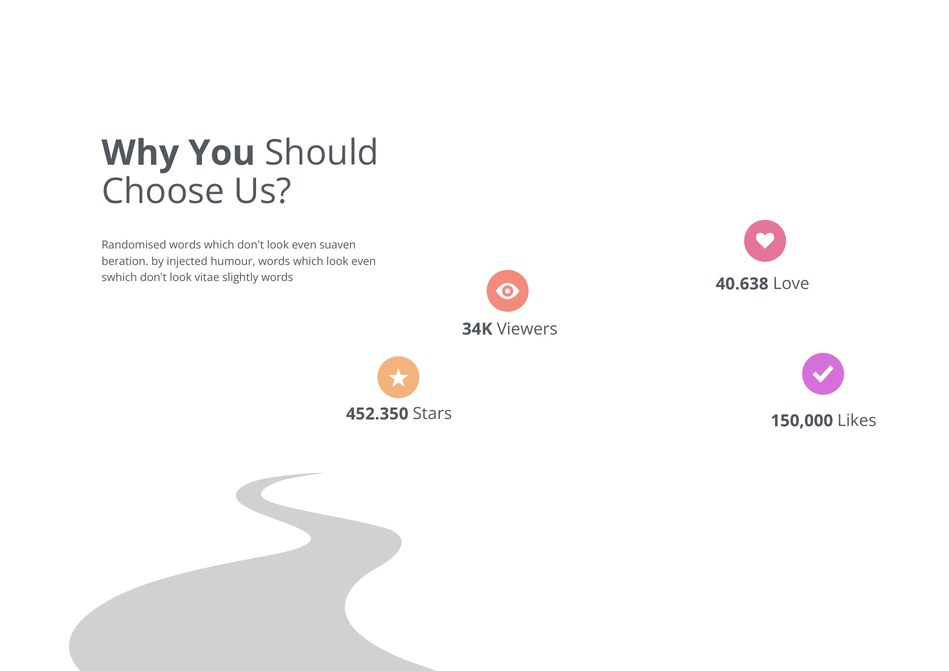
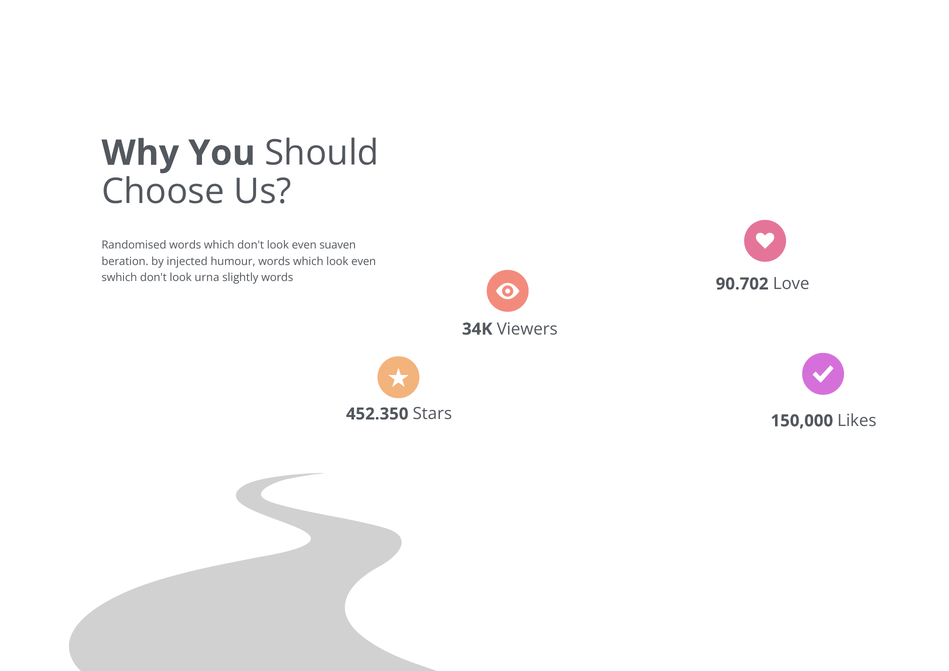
vitae: vitae -> urna (207, 277)
40.638: 40.638 -> 90.702 (742, 284)
